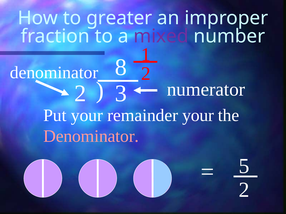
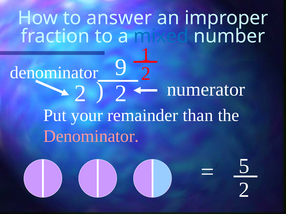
greater: greater -> answer (119, 18)
mixed colour: purple -> blue (161, 36)
8: 8 -> 9 (121, 67)
3: 3 -> 2 (121, 94)
remainder your: your -> than (198, 116)
